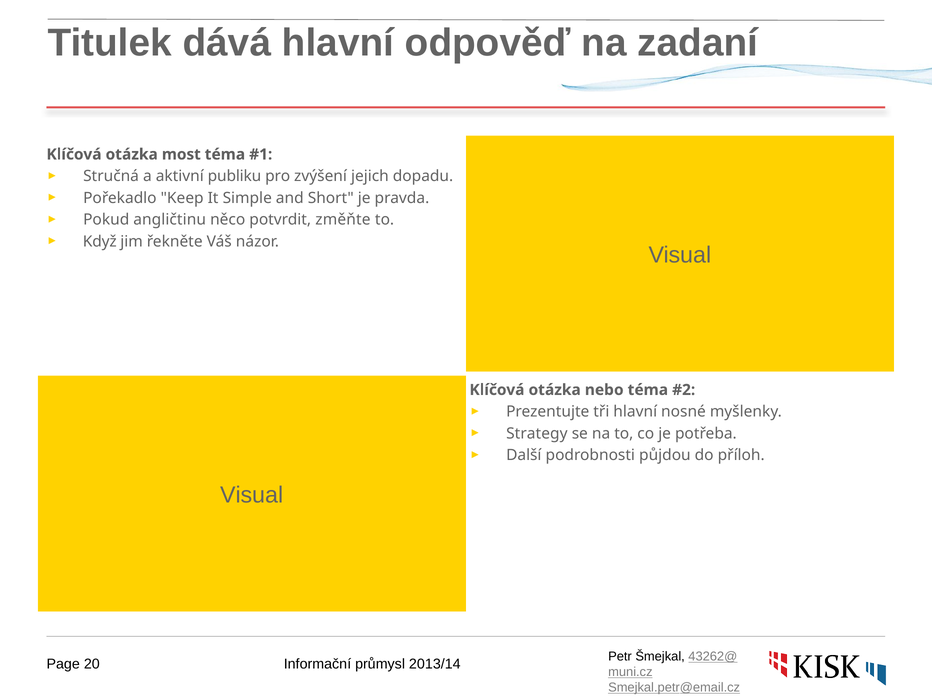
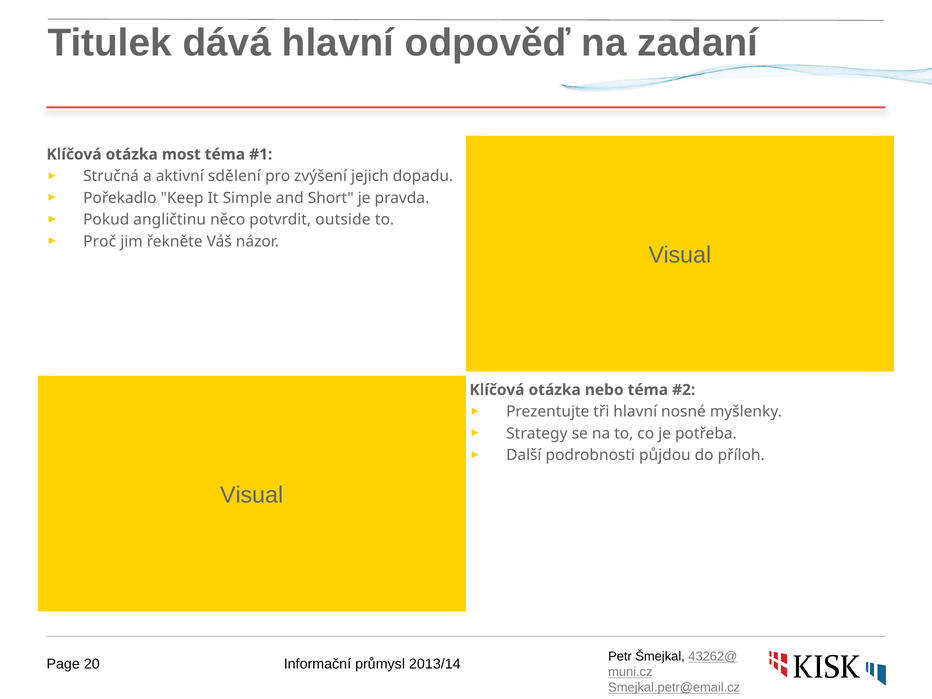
publiku: publiku -> sdělení (234, 176)
změňte: změňte -> outside (343, 220)
Když: Když -> Proč (100, 241)
